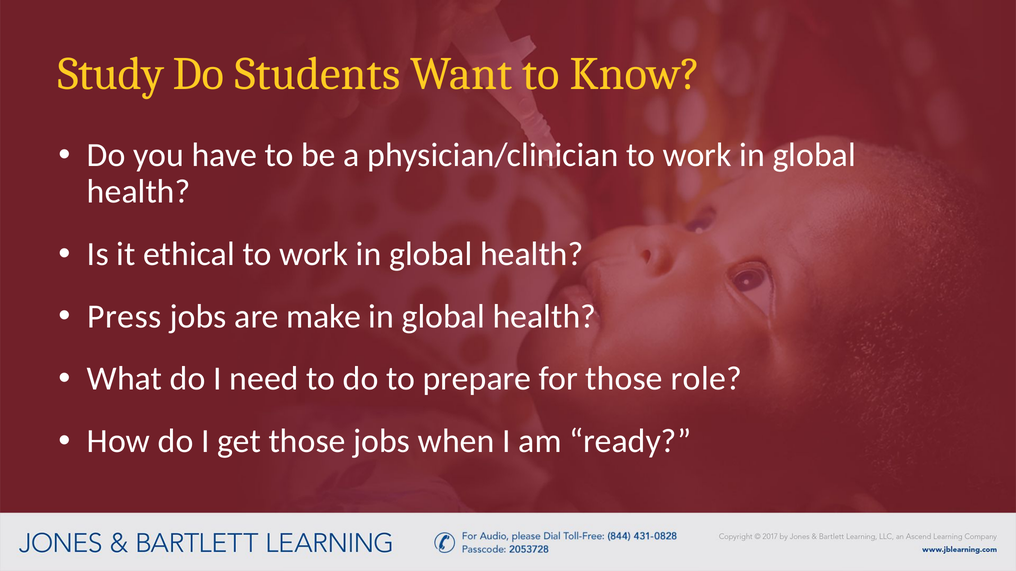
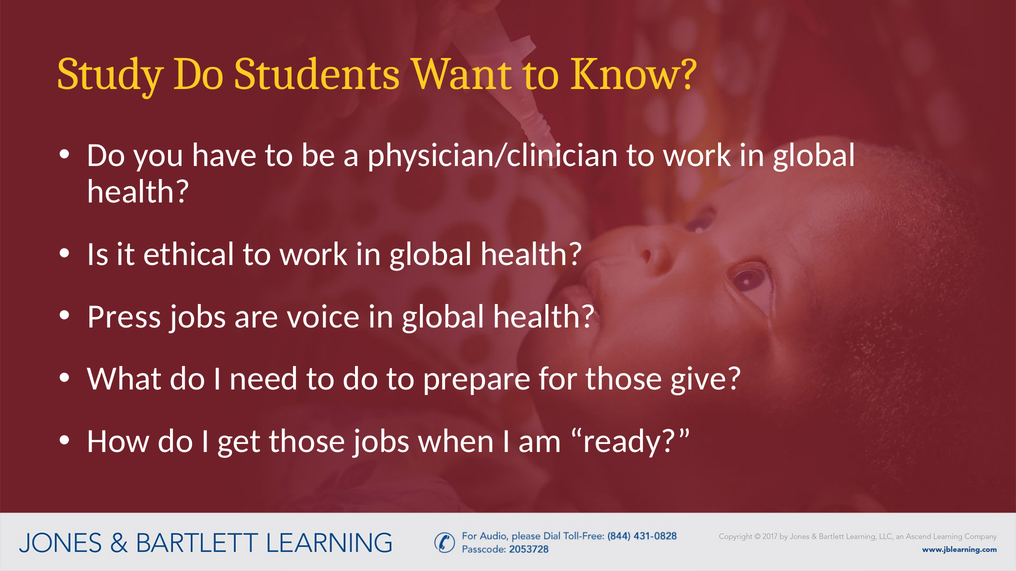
make: make -> voice (323, 317)
role: role -> give (707, 379)
